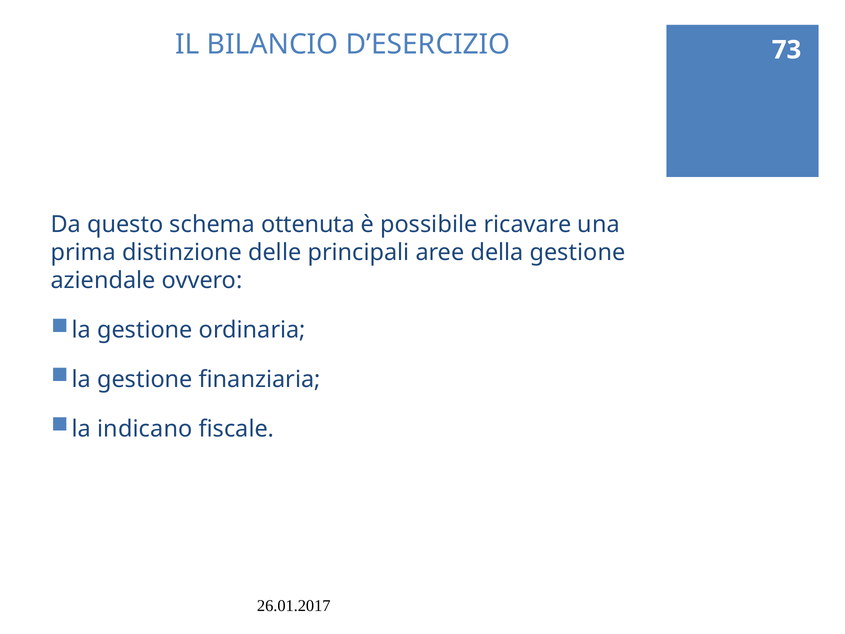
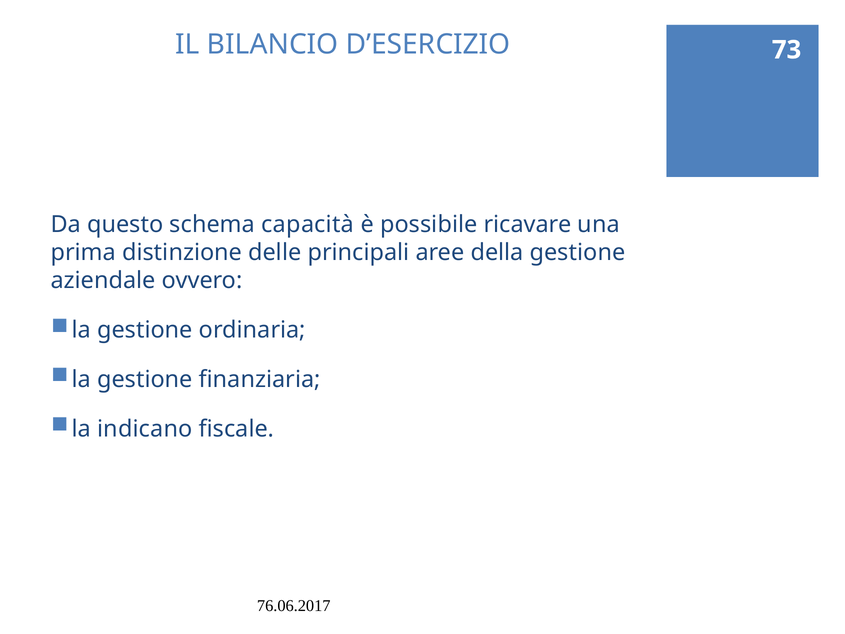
ottenuta: ottenuta -> capacità (308, 224)
26.01.2017: 26.01.2017 -> 76.06.2017 (294, 605)
